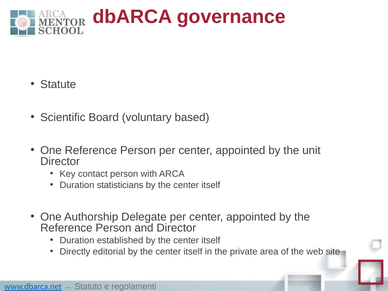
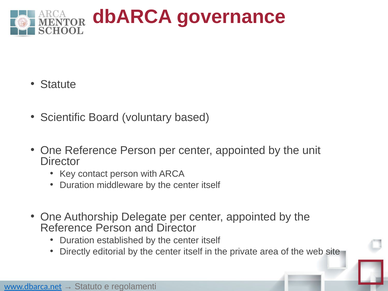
statisticians: statisticians -> middleware (120, 185)
